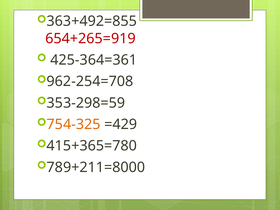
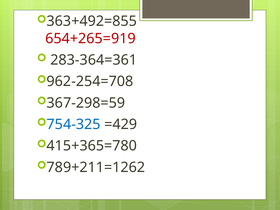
425-364=361: 425-364=361 -> 283-364=361 (94, 60)
353-298=59: 353-298=59 -> 367-298=59 (86, 103)
754-325 colour: orange -> blue (74, 124)
789+211=8000: 789+211=8000 -> 789+211=1262 (96, 167)
